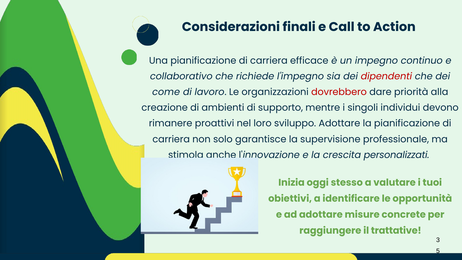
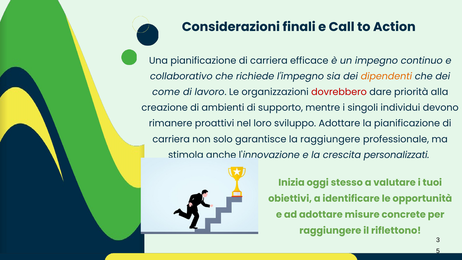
dipendenti colour: red -> orange (386, 76)
la supervisione: supervisione -> raggiungere (330, 139)
trattative: trattative -> riflettono (396, 230)
